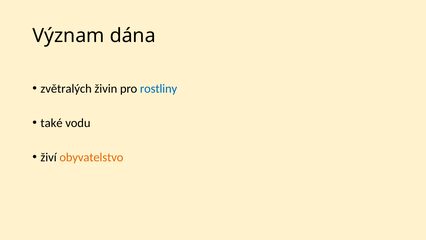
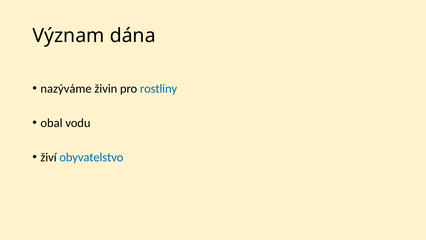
zvětralých: zvětralých -> nazýváme (66, 89)
také: také -> obal (52, 123)
obyvatelstvo colour: orange -> blue (91, 157)
